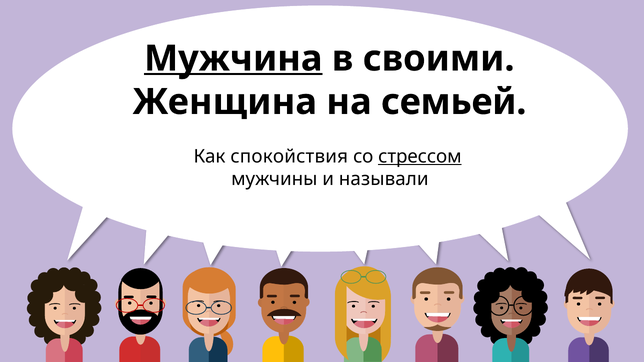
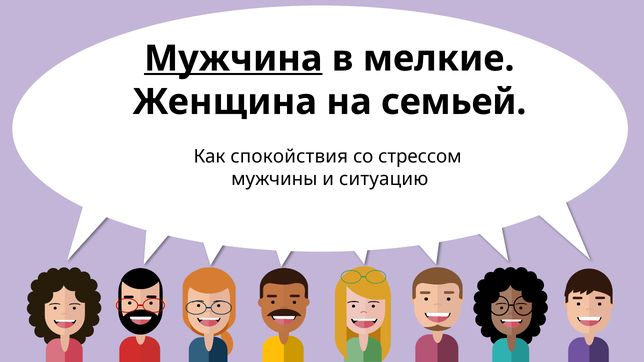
своими: своими -> мелкие (439, 59)
стрессом underline: present -> none (420, 157)
называли: называли -> ситуацию (384, 179)
